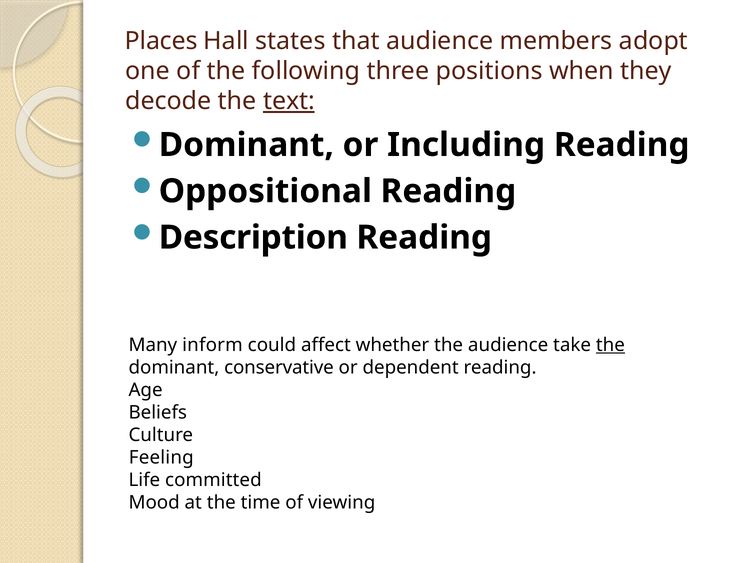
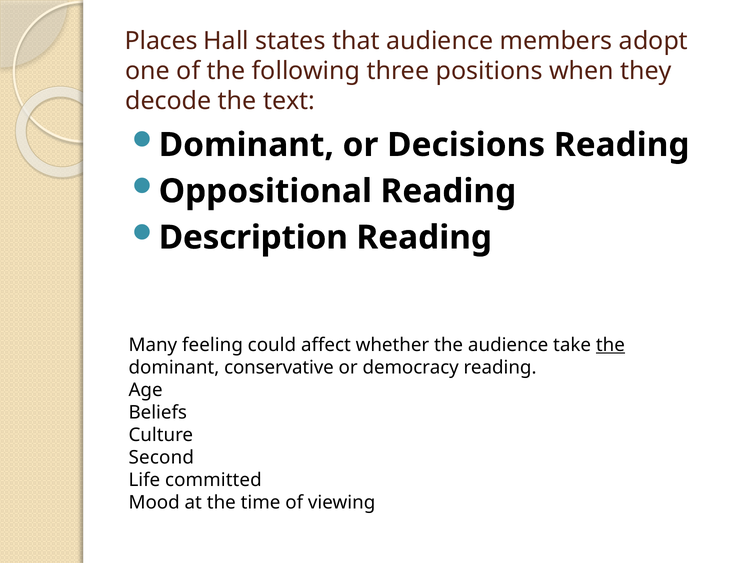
text underline: present -> none (289, 101)
Including: Including -> Decisions (466, 145)
inform: inform -> feeling (213, 345)
dependent: dependent -> democracy (411, 368)
Feeling: Feeling -> Second (161, 458)
